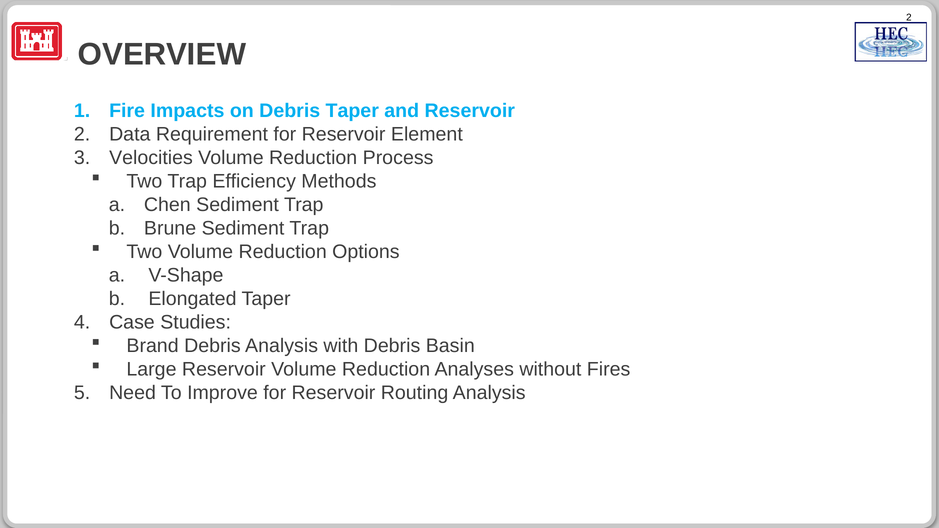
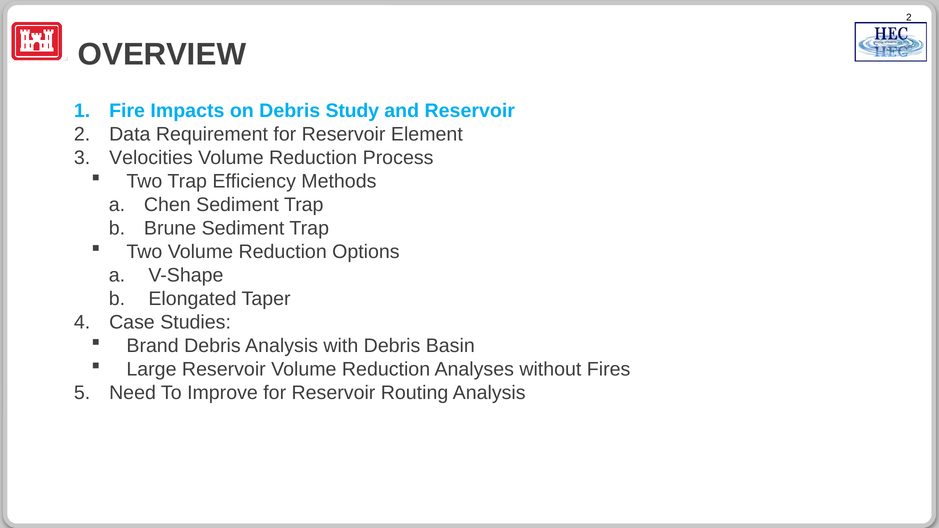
Debris Taper: Taper -> Study (352, 111)
